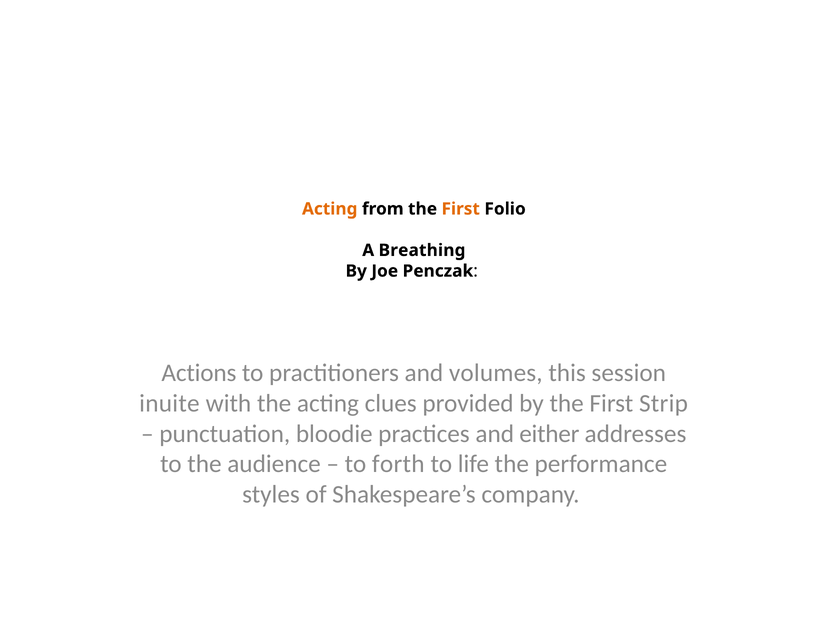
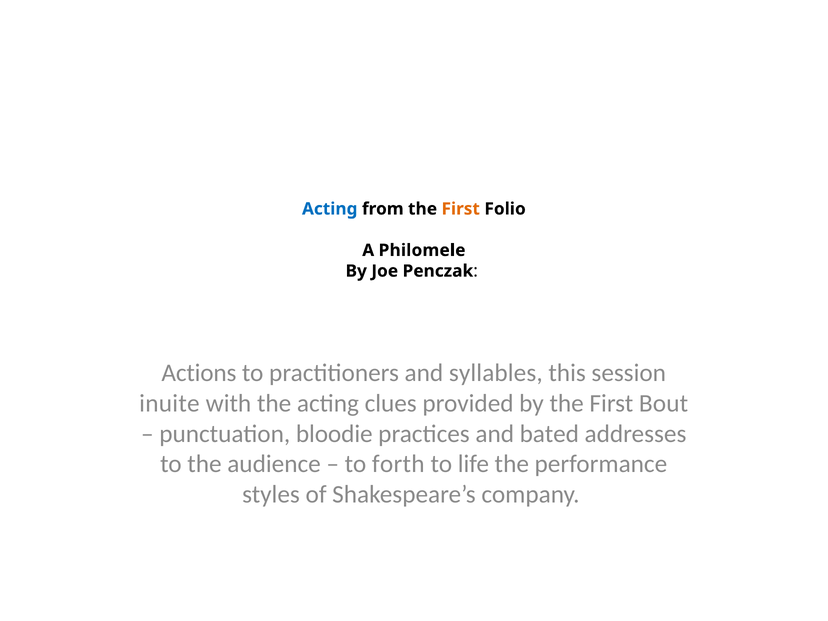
Acting colour: orange -> blue (330, 209)
Breathing: Breathing -> Philomele (422, 250)
volumes: volumes -> syllables (496, 373)
Strip: Strip -> Bout (664, 403)
either: either -> bated (549, 434)
